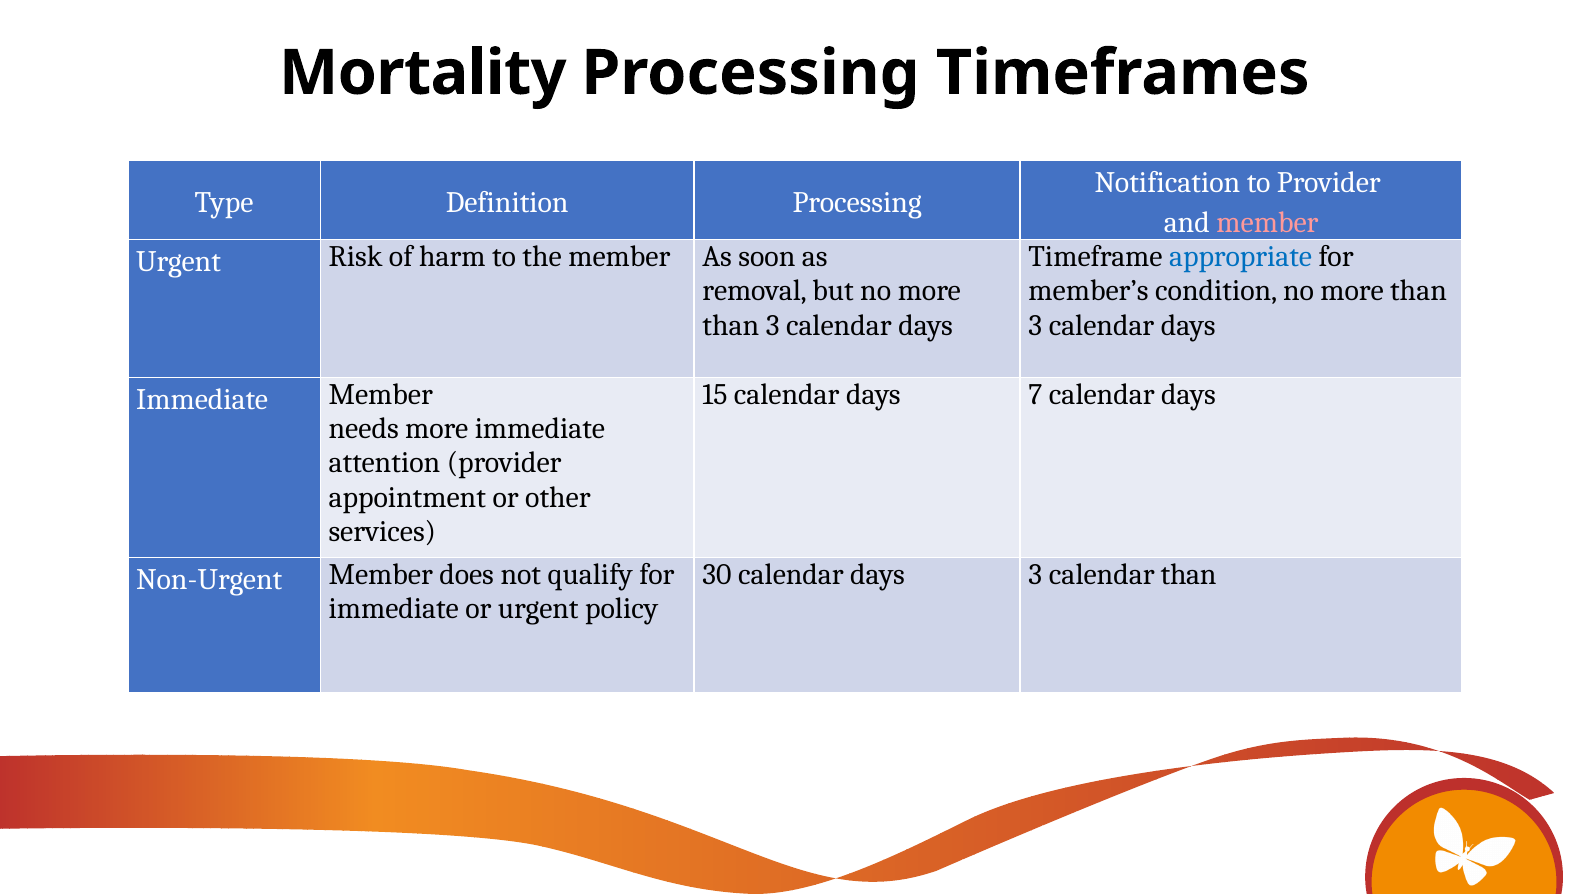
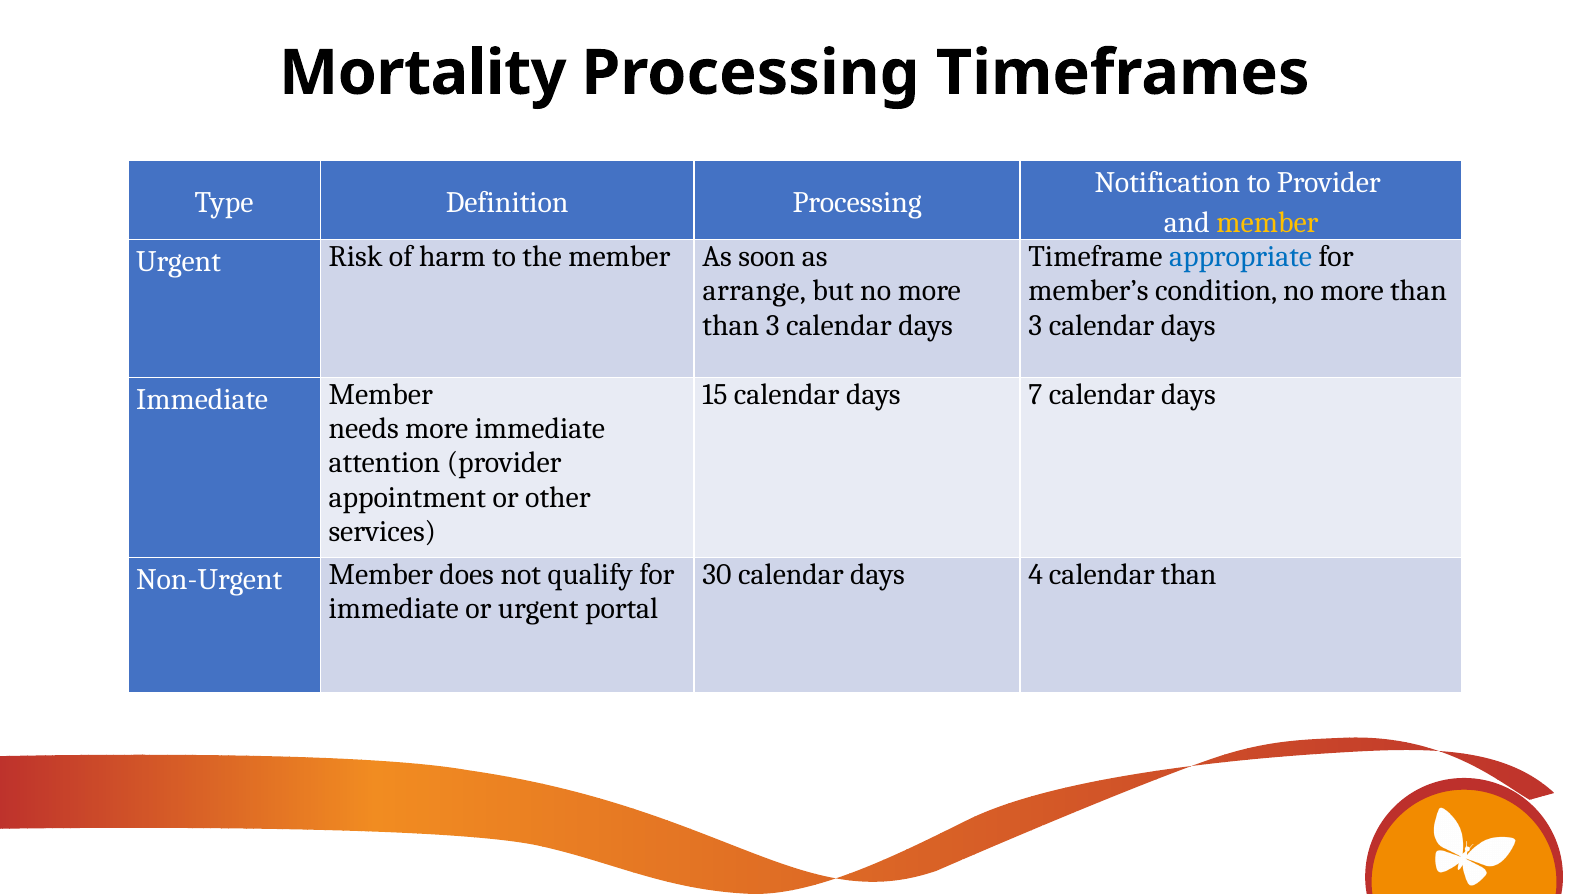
member colour: pink -> yellow (1267, 222)
removal: removal -> arrange (754, 291)
days 3: 3 -> 4 (1036, 575)
policy: policy -> portal (622, 609)
